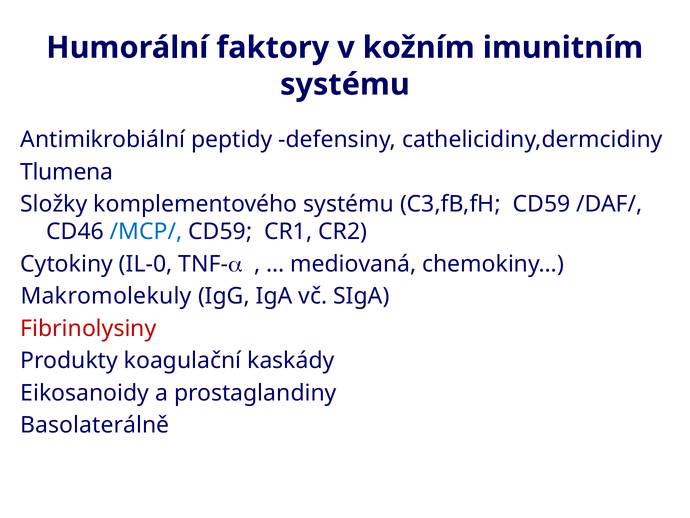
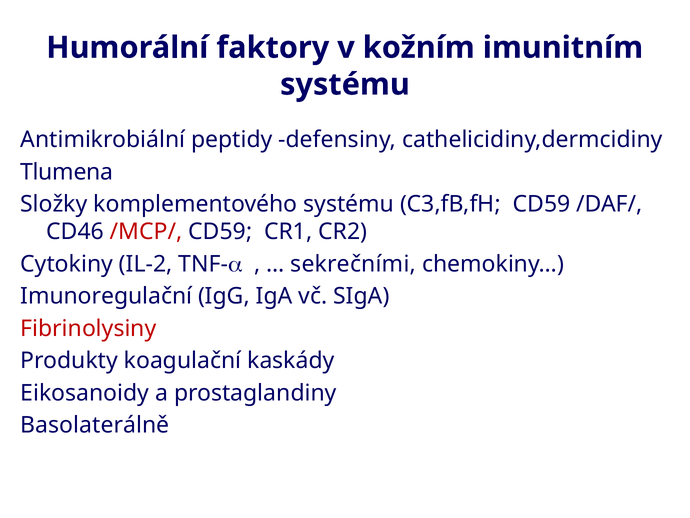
/MCP/ colour: blue -> red (146, 232)
IL-0: IL-0 -> IL-2 (146, 264)
mediovaná: mediovaná -> sekrečními (353, 264)
Makromolekuly: Makromolekuly -> Imunoregulační (106, 296)
